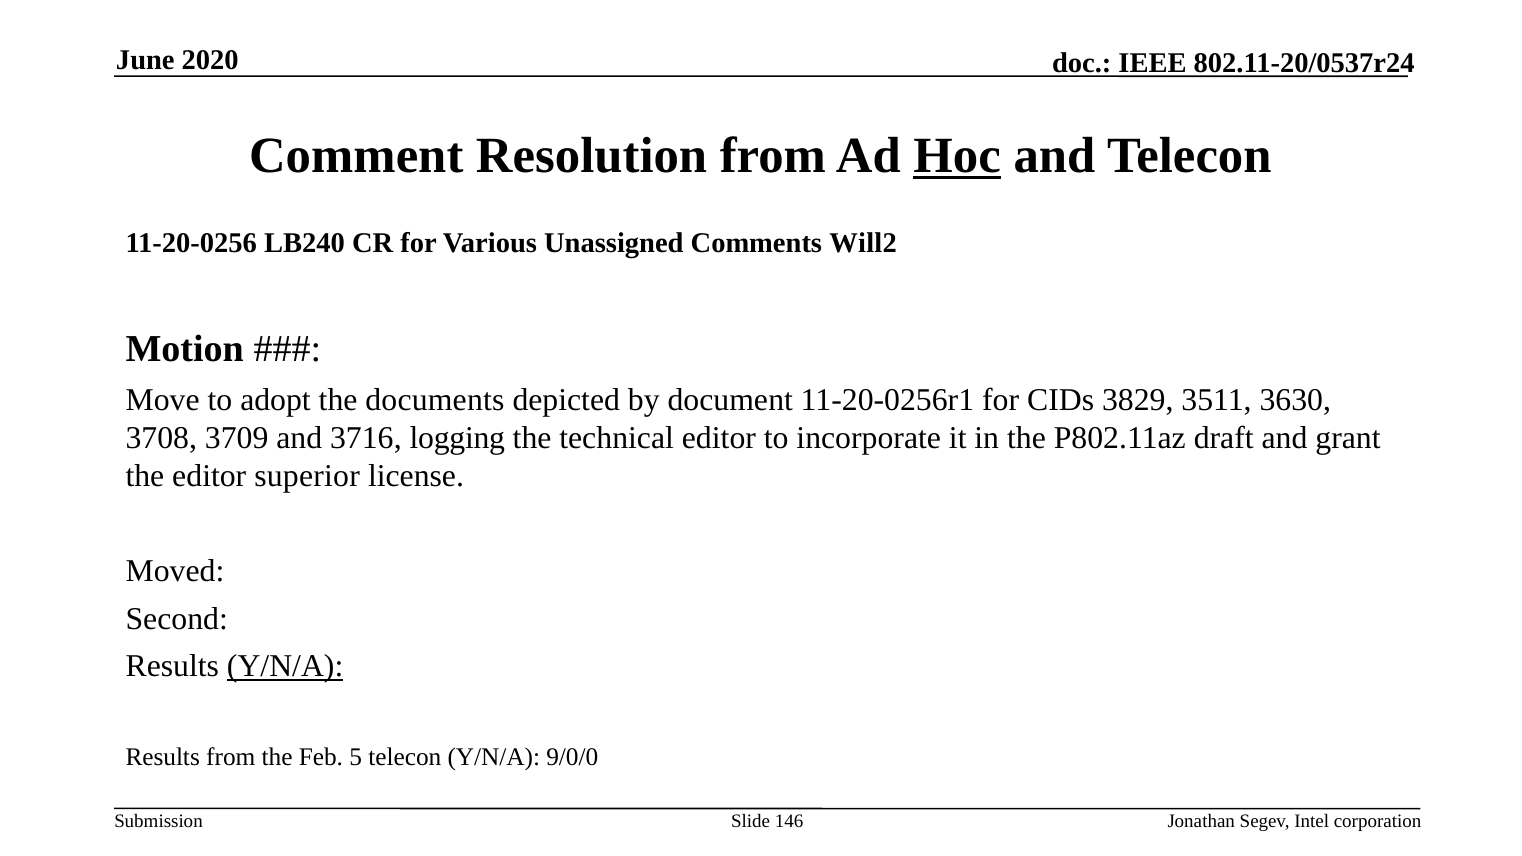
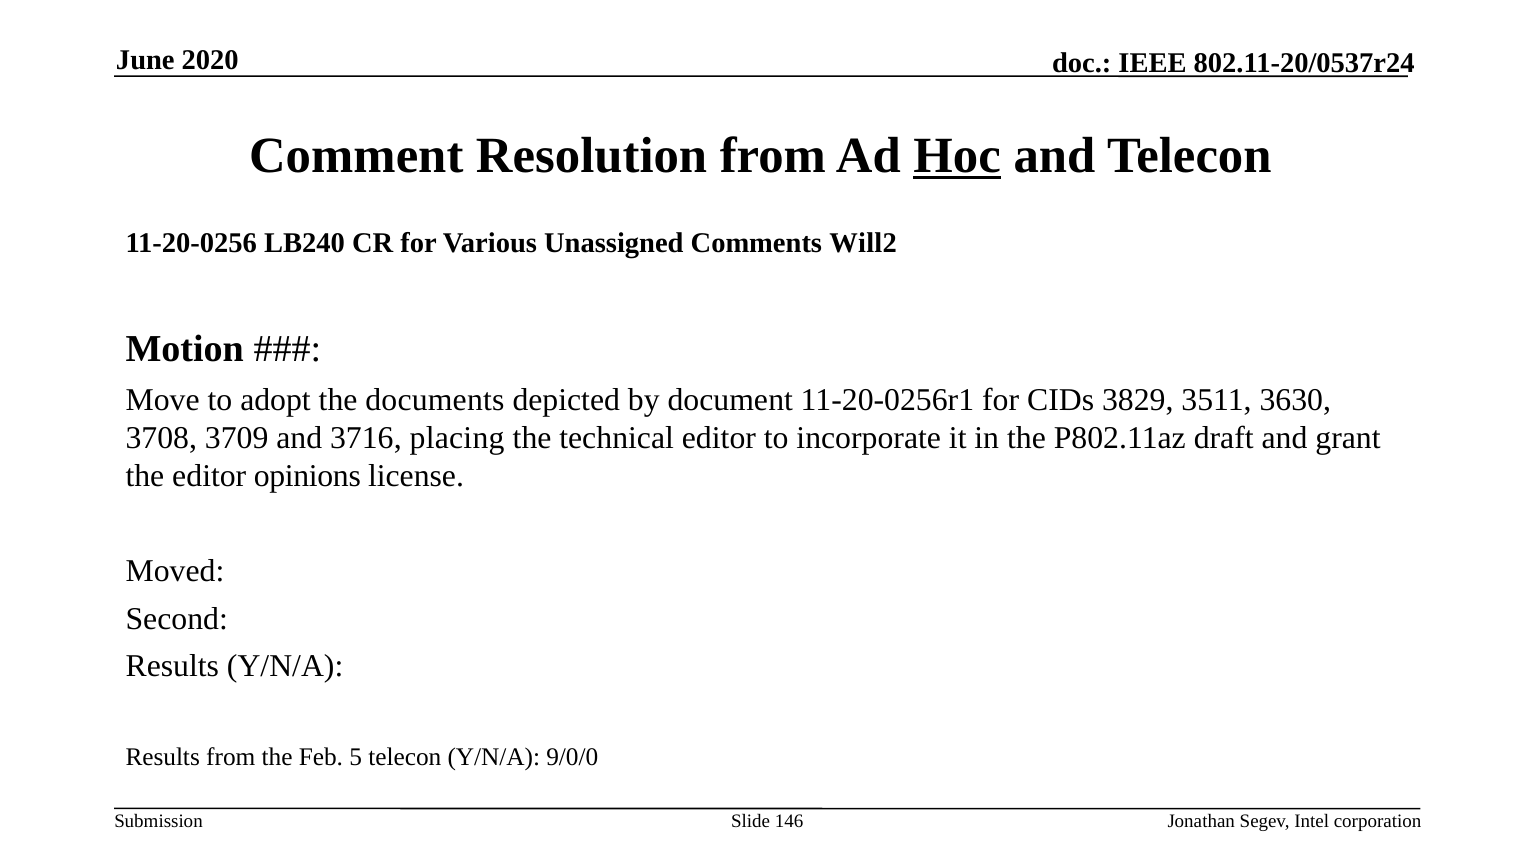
logging: logging -> placing (457, 438)
superior: superior -> opinions (307, 476)
Y/N/A underline: present -> none (285, 666)
